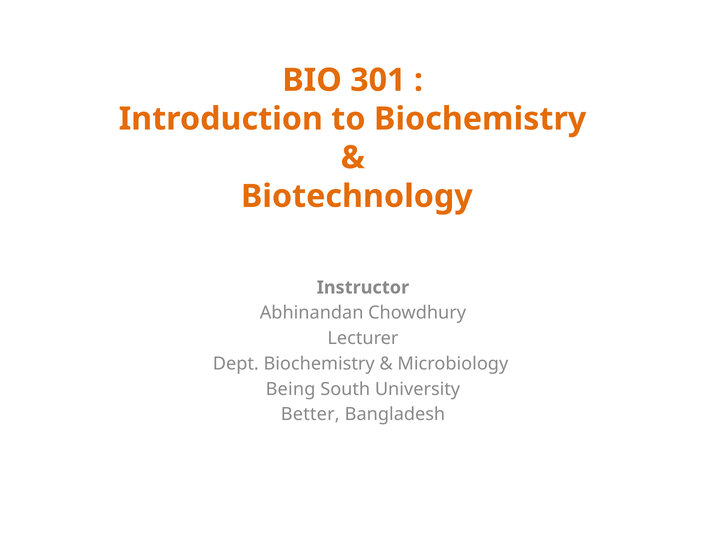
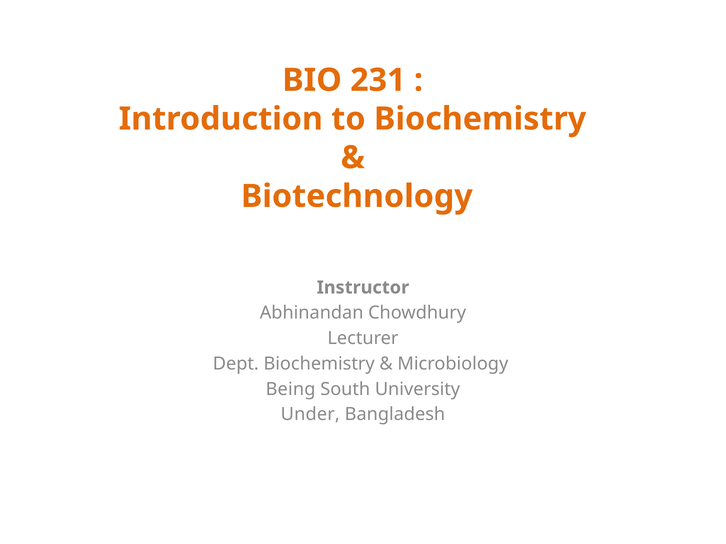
301: 301 -> 231 (378, 80)
Better: Better -> Under (310, 415)
